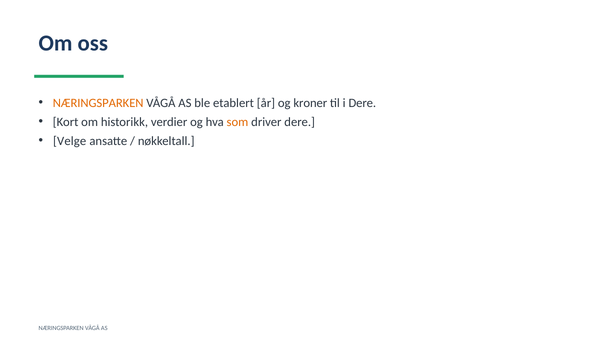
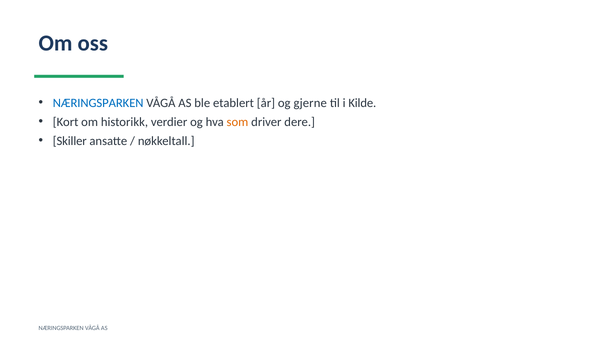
NÆRINGSPARKEN colour: orange -> blue (98, 103)
kroner: kroner -> gjerne (310, 103)
i Dere: Dere -> Kilde (362, 103)
Velge: Velge -> Skiller (70, 141)
